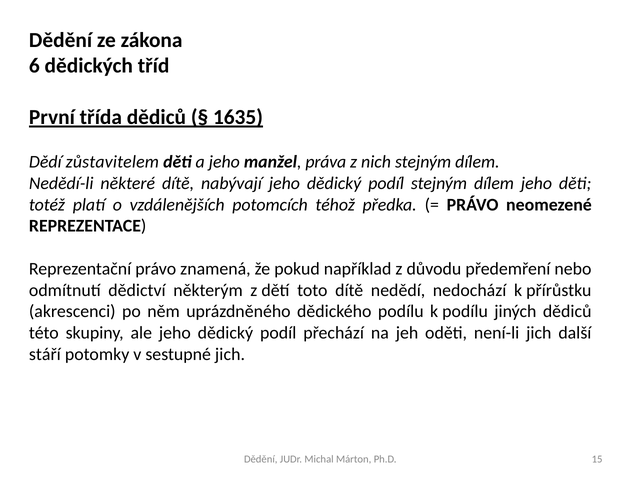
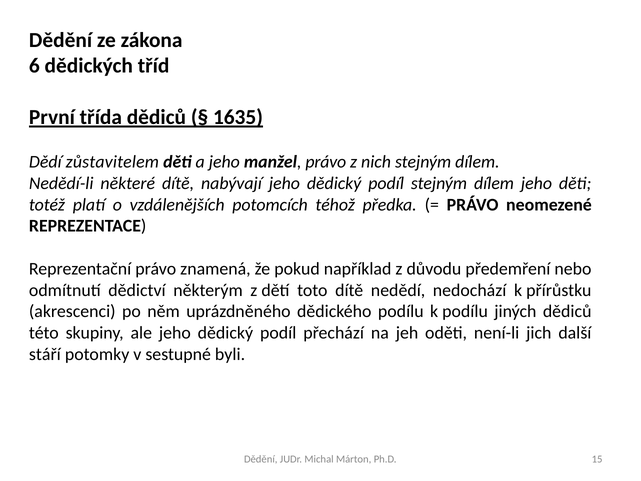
manžel práva: práva -> právo (326, 162)
sestupné jich: jich -> byli (230, 354)
